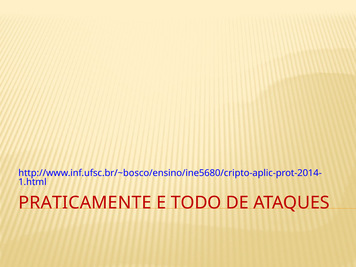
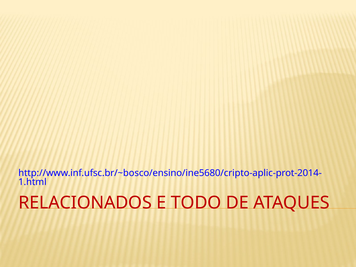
PRATICAMENTE: PRATICAMENTE -> RELACIONADOS (85, 203)
